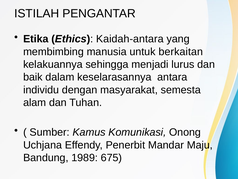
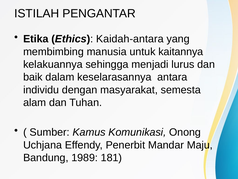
berkaitan: berkaitan -> kaitannya (181, 52)
675: 675 -> 181 (111, 157)
